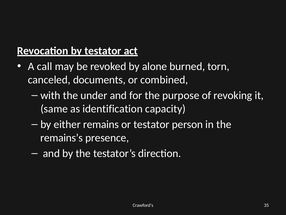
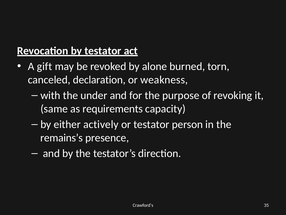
call: call -> gift (45, 66)
documents: documents -> declaration (99, 80)
combined: combined -> weakness (164, 80)
identification: identification -> requirements (113, 109)
remains: remains -> actively (101, 124)
